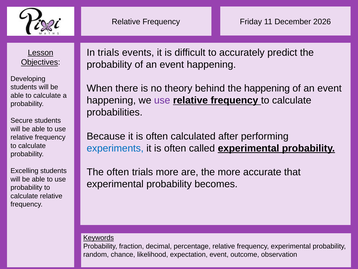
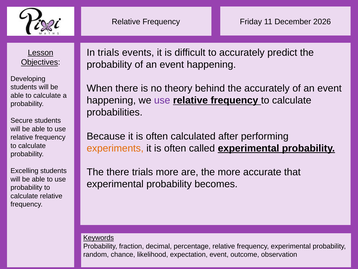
the happening: happening -> accurately (267, 88)
experiments colour: blue -> orange (115, 148)
The often: often -> there (118, 172)
